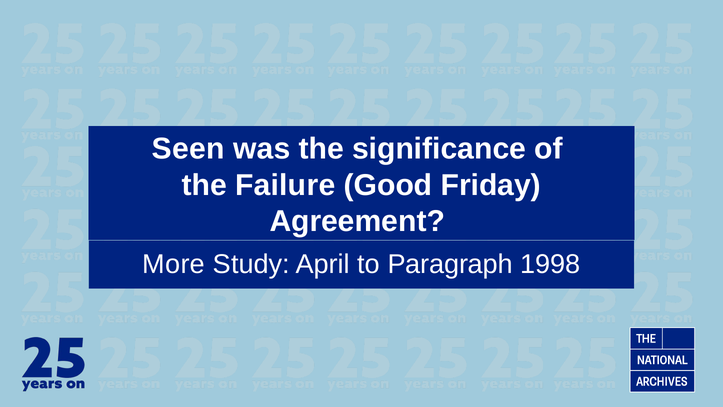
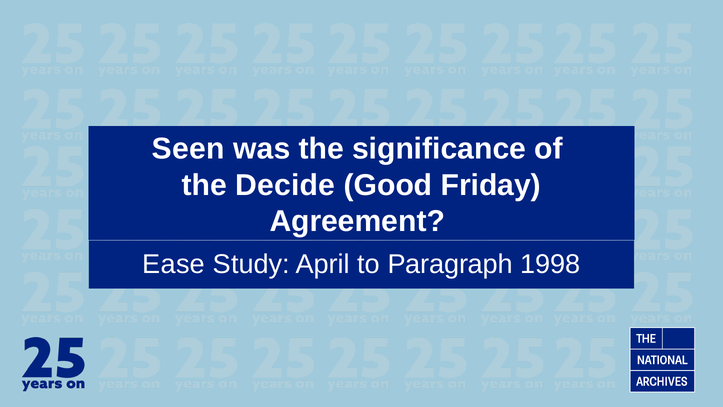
Failure: Failure -> Decide (285, 185)
More: More -> Ease (174, 264)
